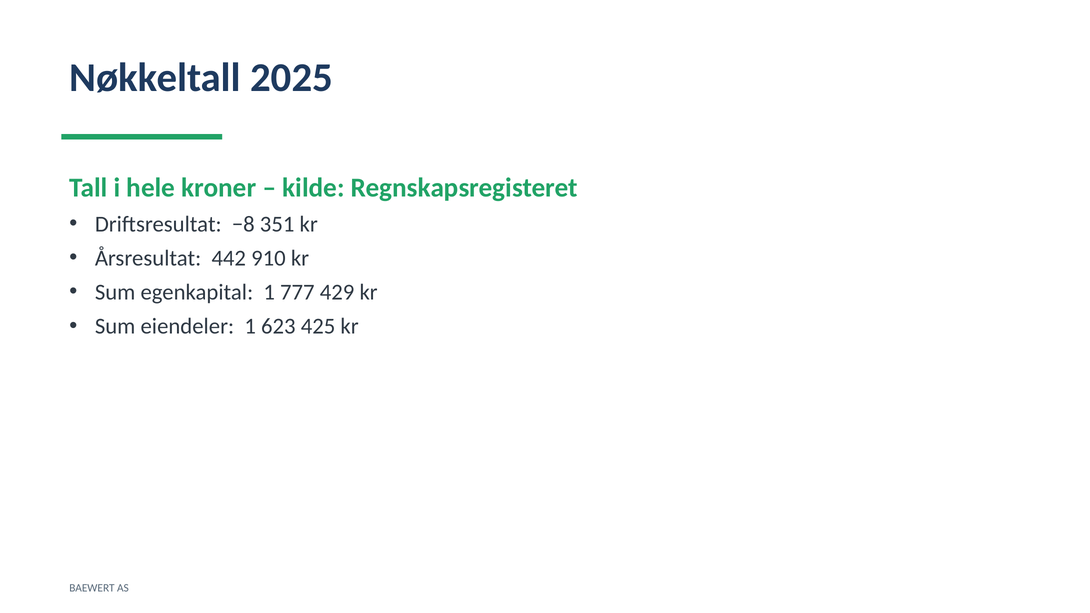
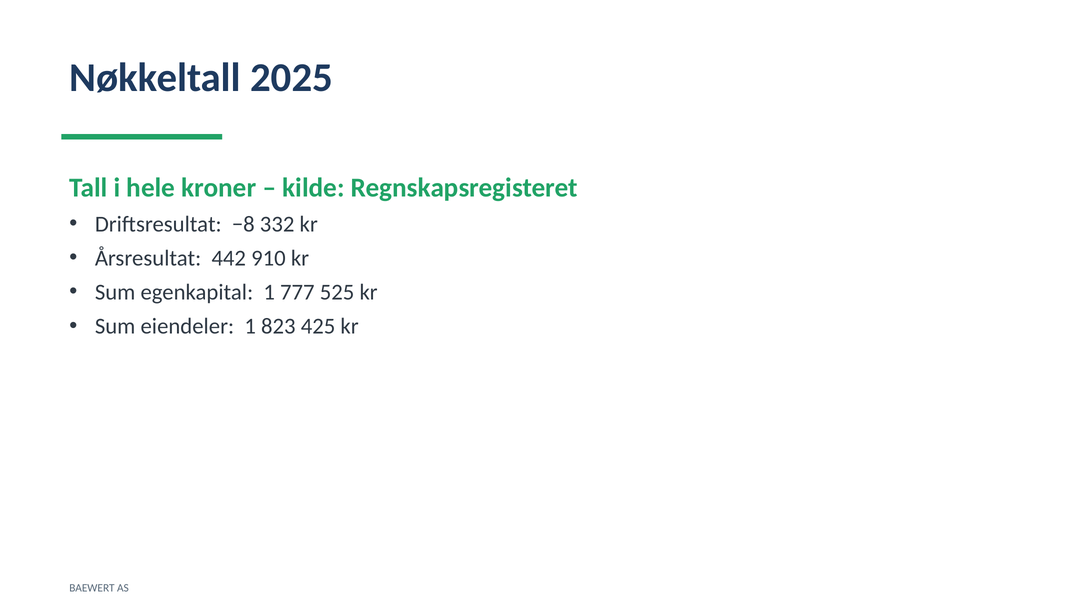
351: 351 -> 332 (277, 224)
429: 429 -> 525 (337, 292)
623: 623 -> 823 (278, 326)
